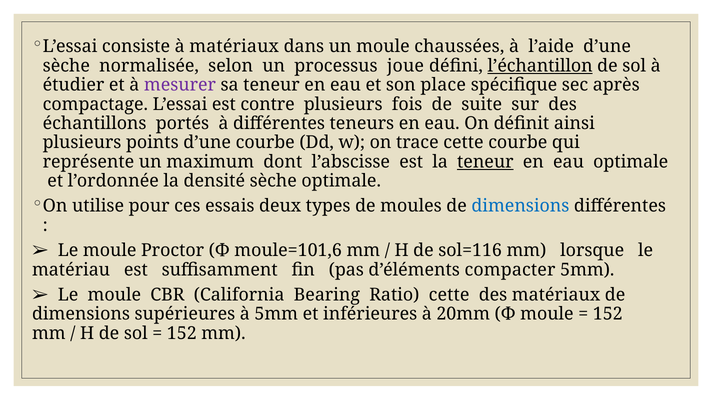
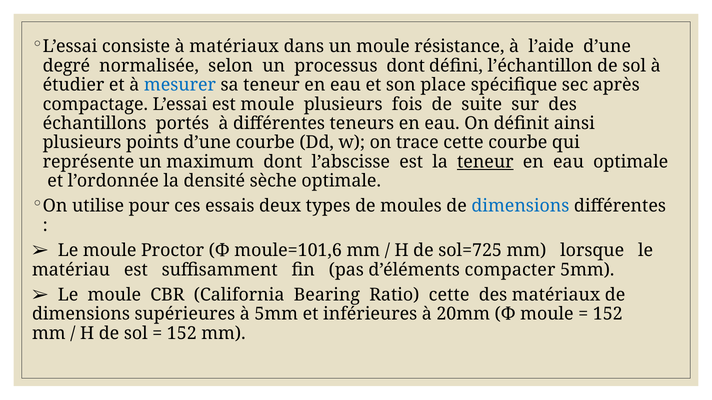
chaussées: chaussées -> résistance (459, 47)
sèche: sèche -> degré (66, 66)
processus joue: joue -> dont (406, 66)
l’échantillon underline: present -> none (540, 66)
mesurer colour: purple -> blue (180, 85)
est contre: contre -> moule (267, 104)
sol=116: sol=116 -> sol=725 (470, 251)
